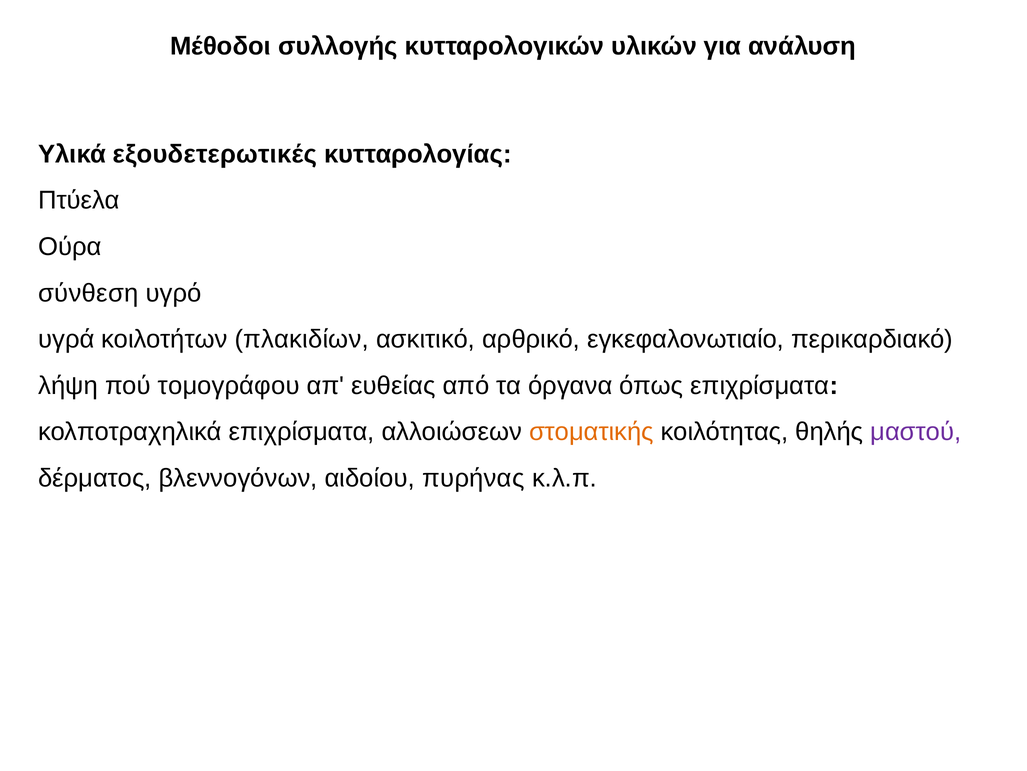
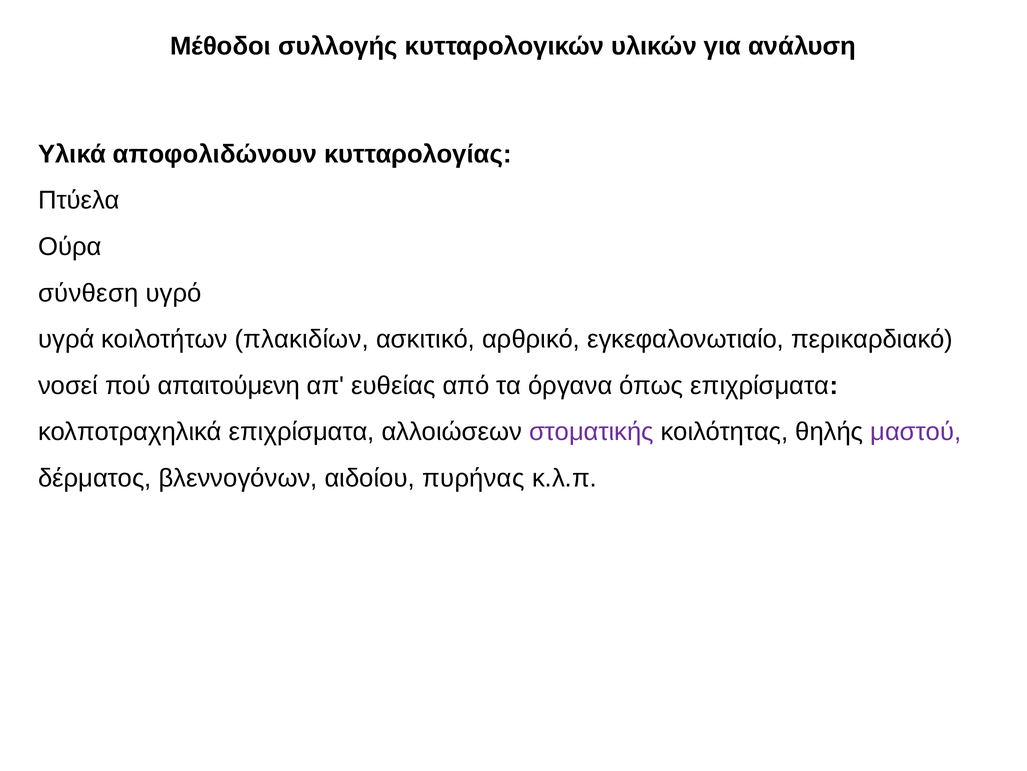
εξουδετερωτικές: εξουδετερωτικές -> αποφολιδώνουν (215, 154)
λήψη: λήψη -> νοσεί (68, 385)
τομογράφου: τομογράφου -> απαιτούμενη (229, 385)
στοματικής colour: orange -> purple (591, 431)
